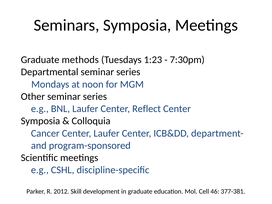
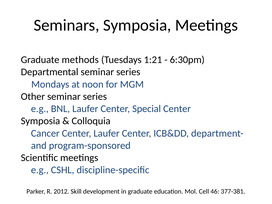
1:23: 1:23 -> 1:21 (153, 60)
7:30pm: 7:30pm -> 6:30pm (187, 60)
Reflect: Reflect -> Special (147, 109)
